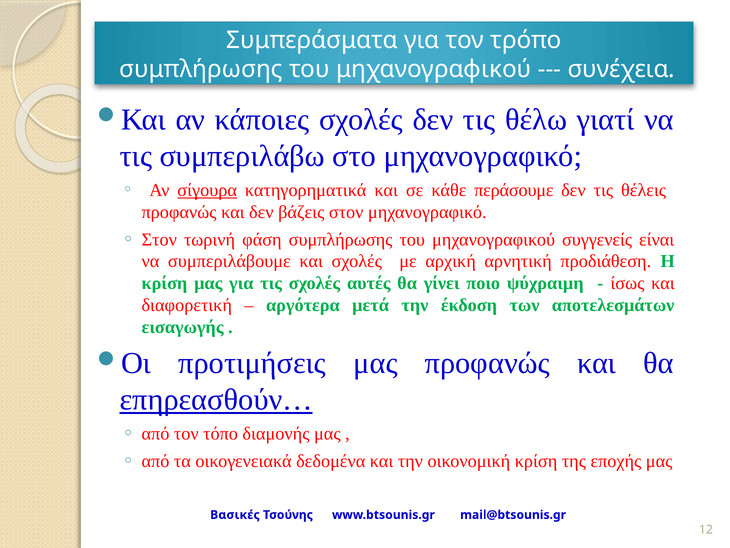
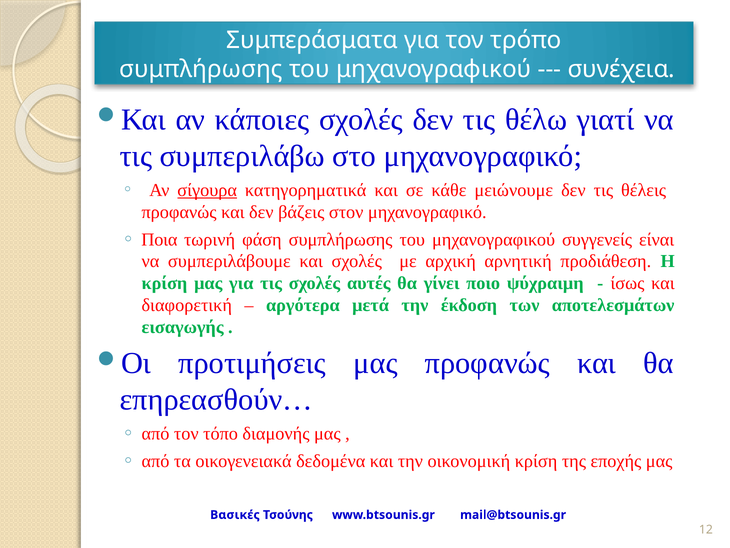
περάσουμε: περάσουμε -> μειώνουμε (514, 190)
Στον: Στον -> Ποια (159, 239)
επηρεασθούν… underline: present -> none (216, 400)
